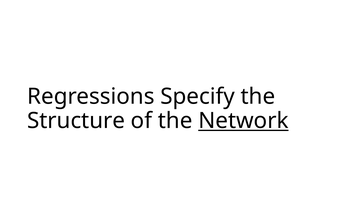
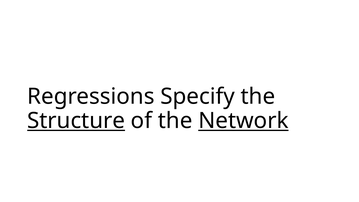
Structure underline: none -> present (76, 121)
